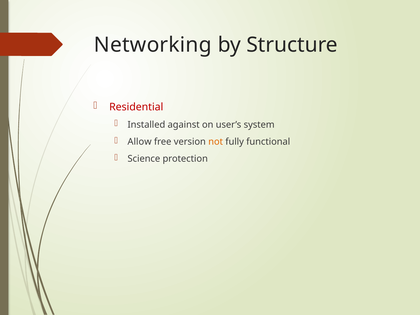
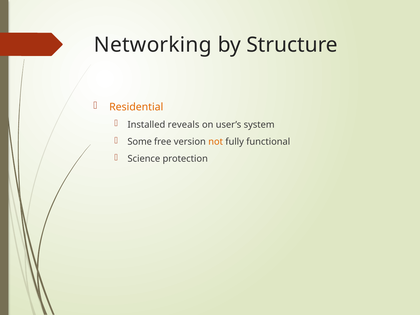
Residential colour: red -> orange (136, 107)
against: against -> reveals (184, 125)
Allow: Allow -> Some (140, 142)
